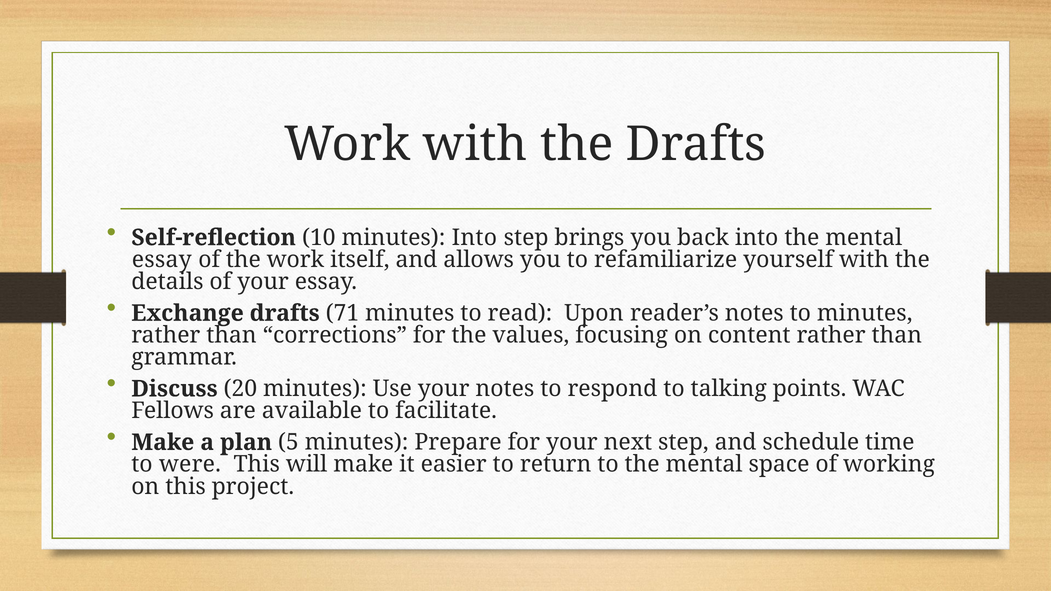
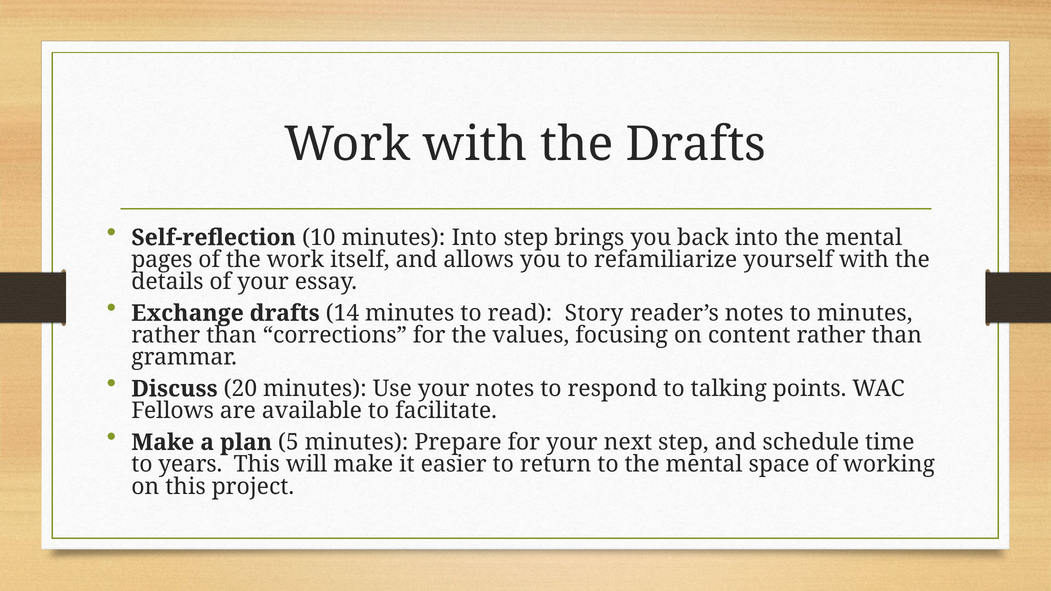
essay: essay -> pages (162, 260)
71: 71 -> 14 (342, 313)
Upon: Upon -> Story (594, 313)
were: were -> years (190, 465)
